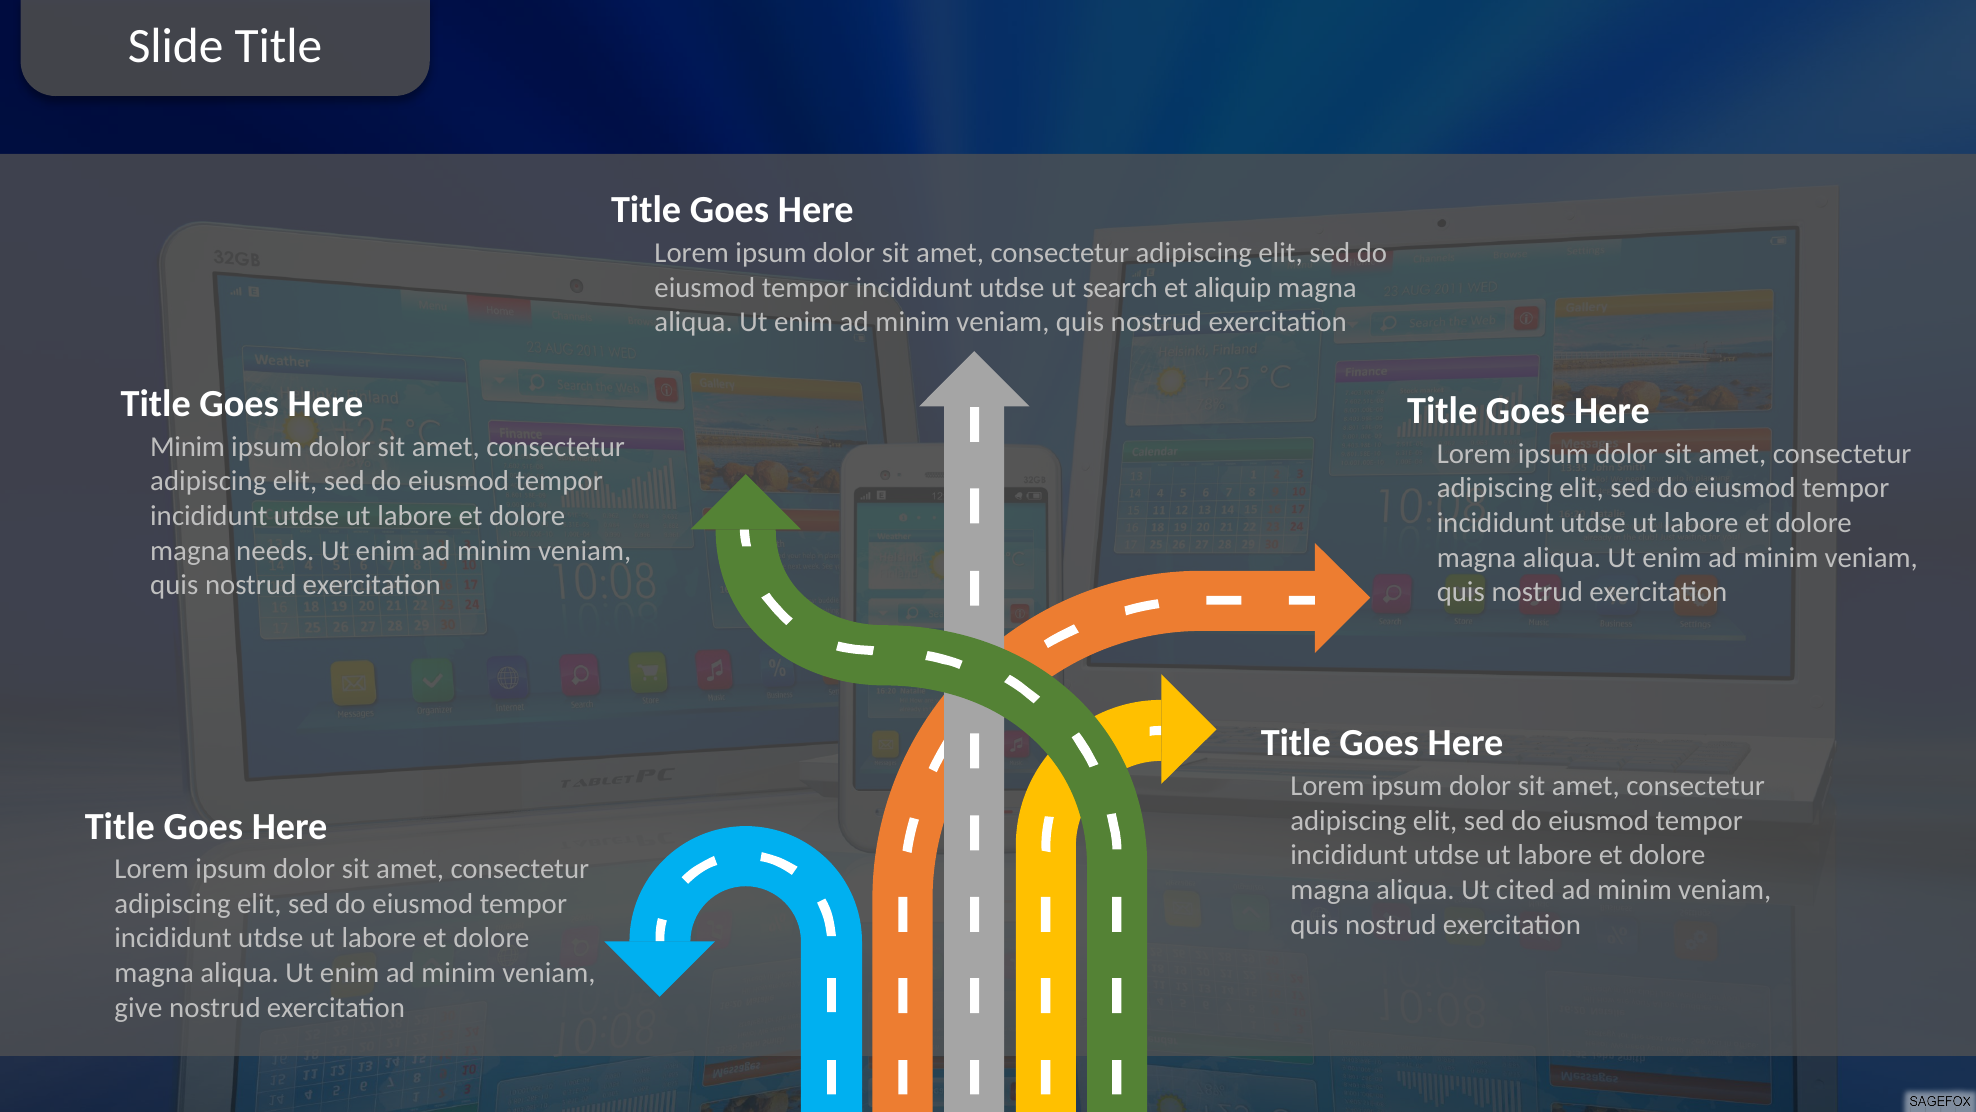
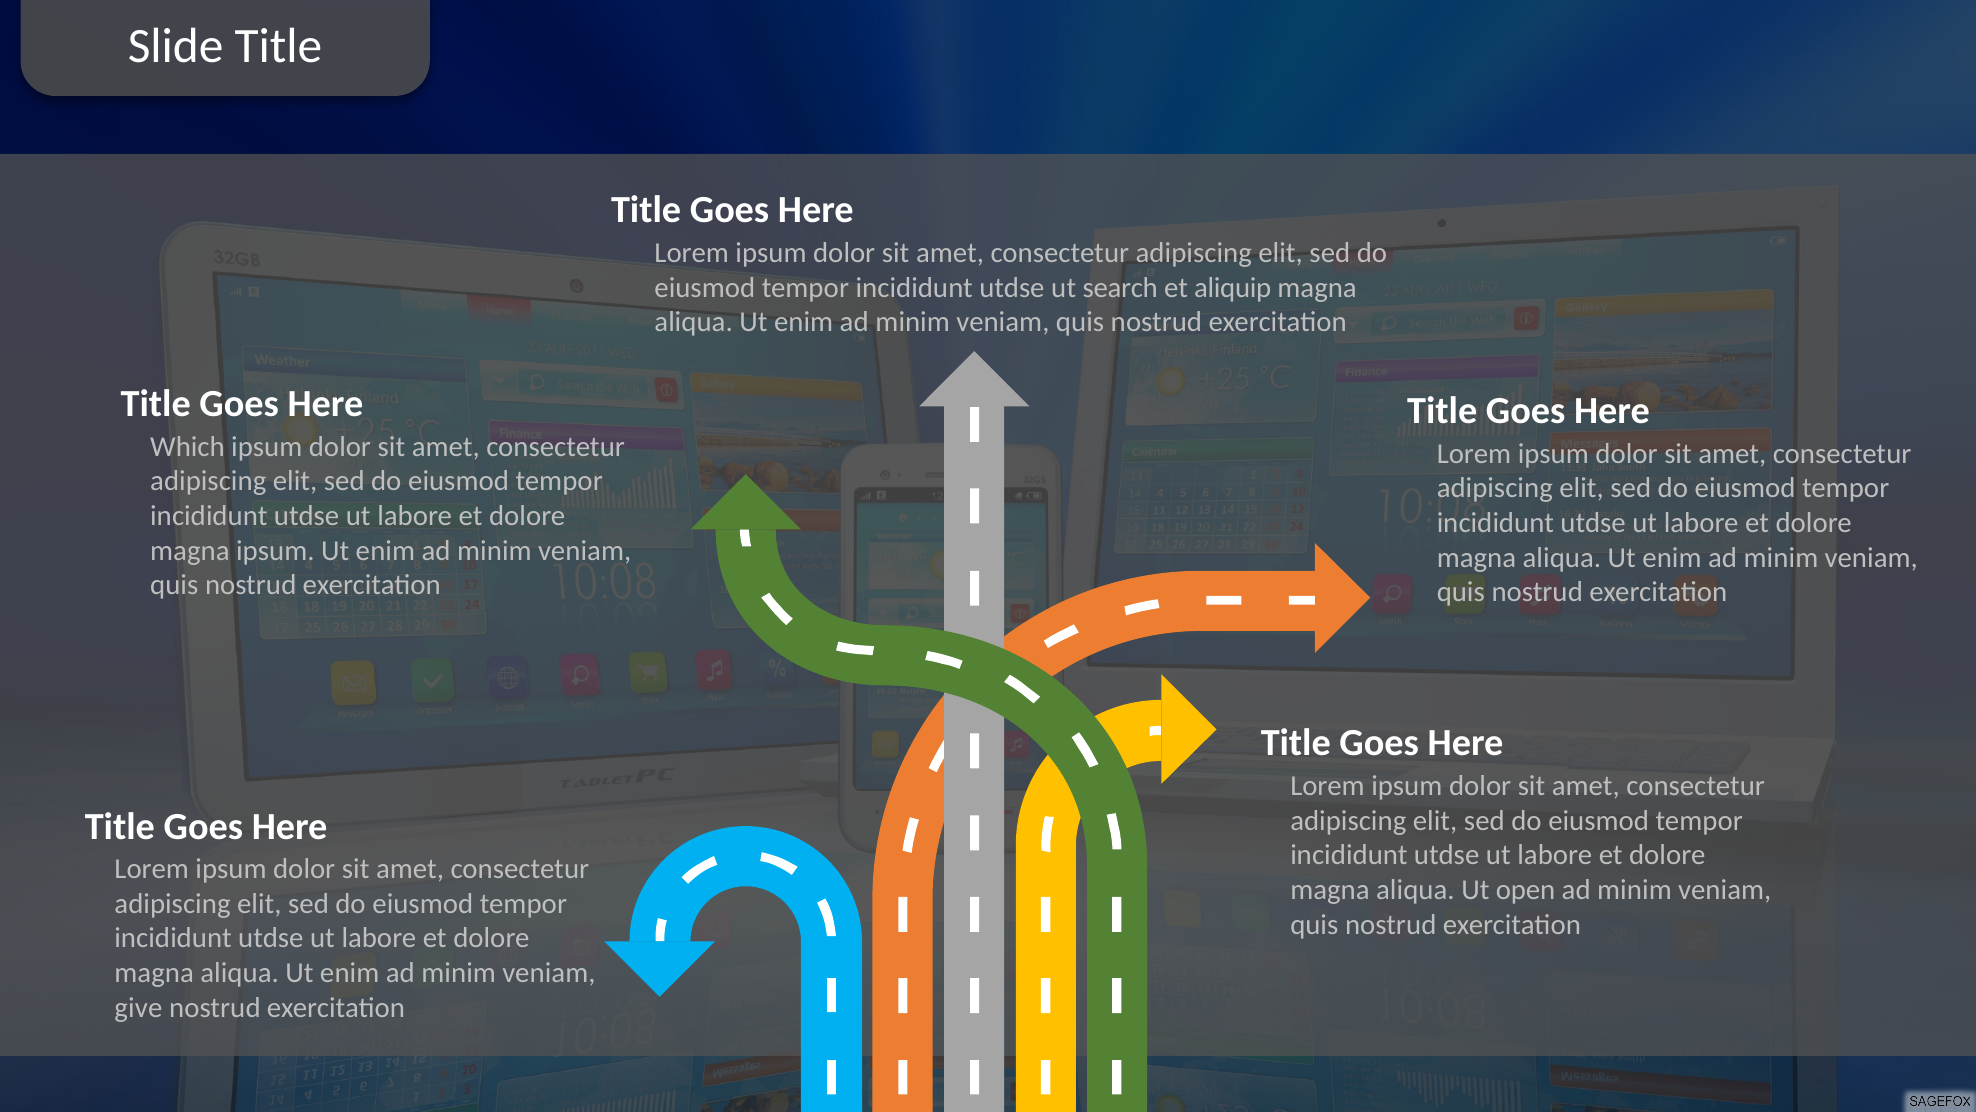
Minim: Minim -> Which (187, 447)
magna needs: needs -> ipsum (275, 550)
cited: cited -> open (1526, 890)
